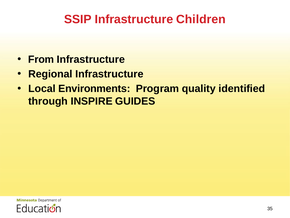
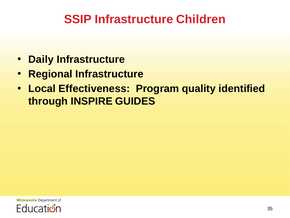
From: From -> Daily (41, 59)
Environments: Environments -> Effectiveness (94, 89)
